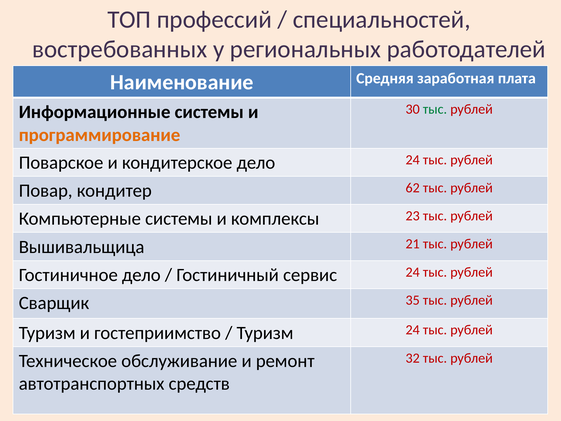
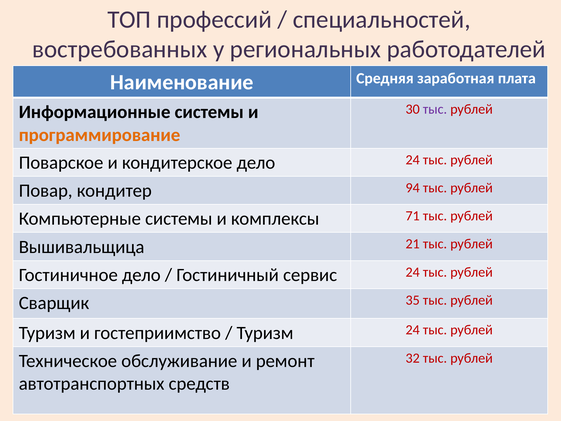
тыс colour: green -> purple (435, 109)
62: 62 -> 94 (413, 188)
23: 23 -> 71 (413, 216)
